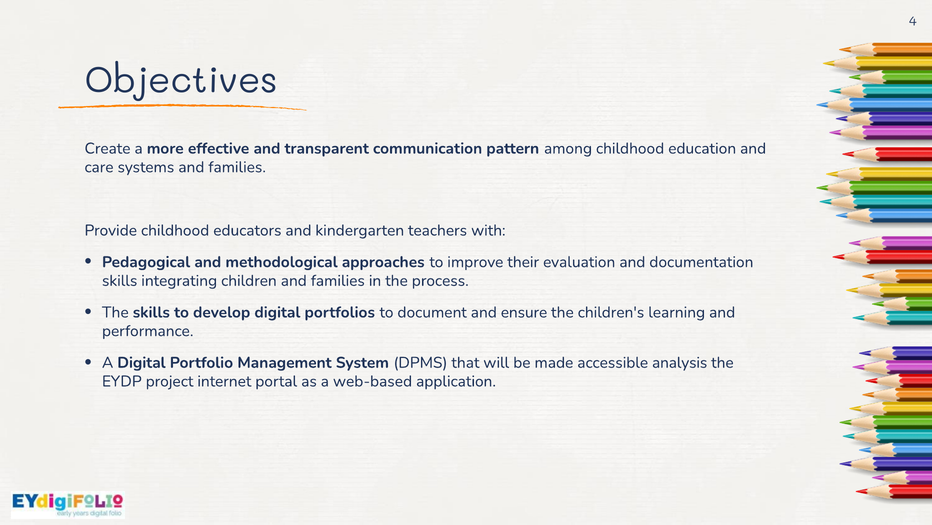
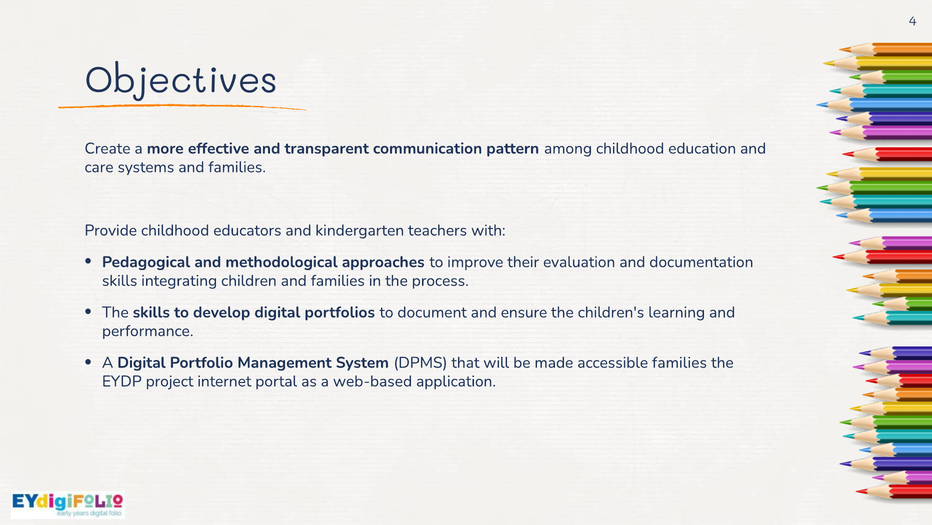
accessible analysis: analysis -> families (680, 362)
